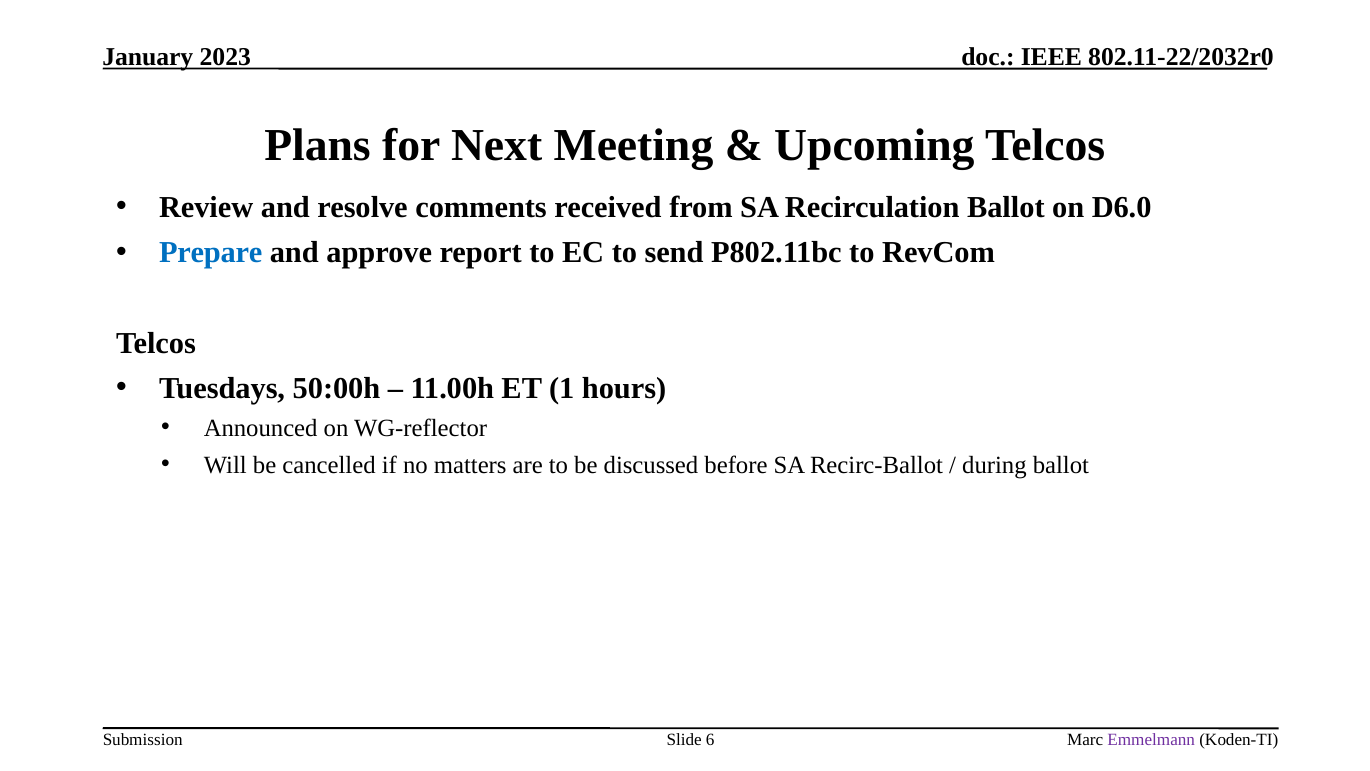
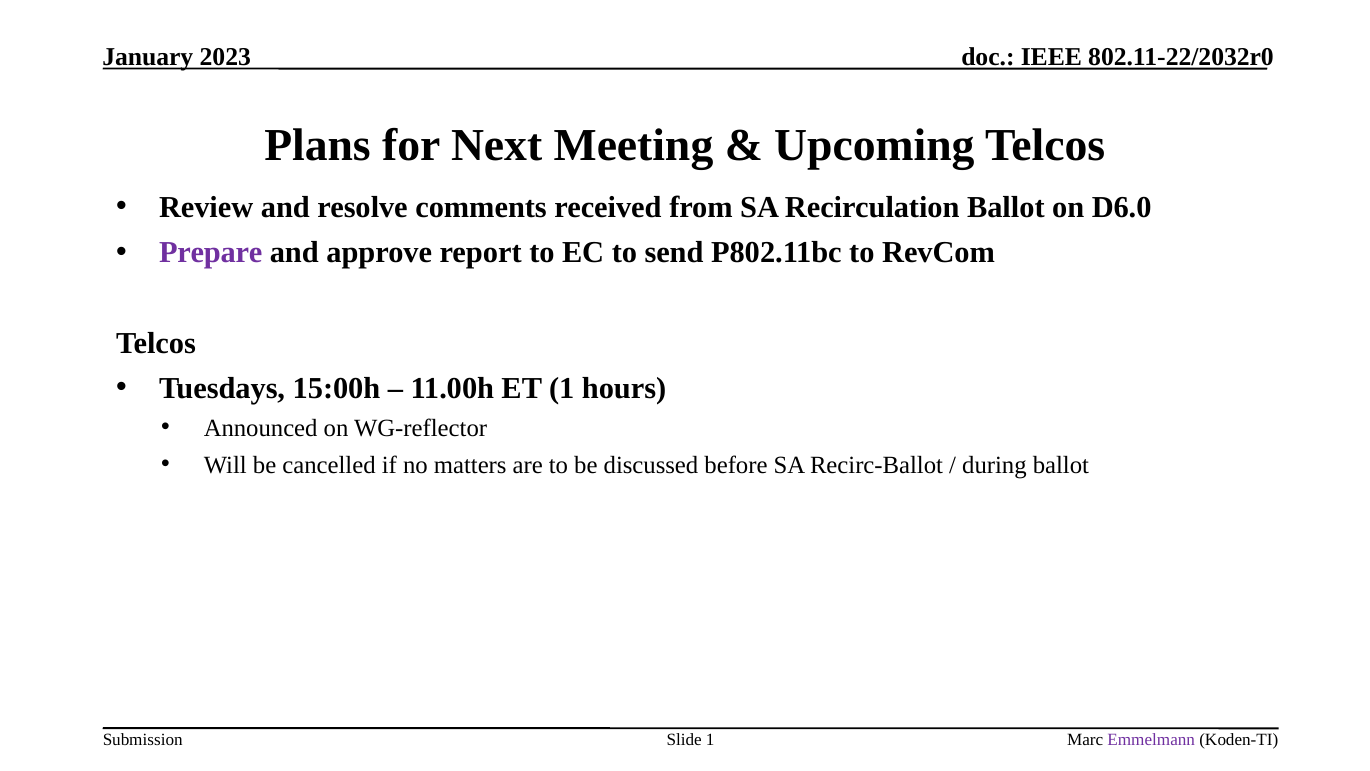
Prepare colour: blue -> purple (211, 253)
50:00h: 50:00h -> 15:00h (336, 388)
Slide 6: 6 -> 1 (710, 739)
